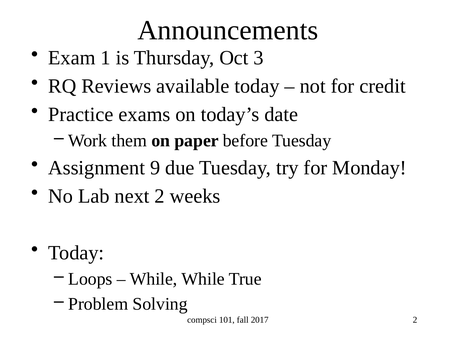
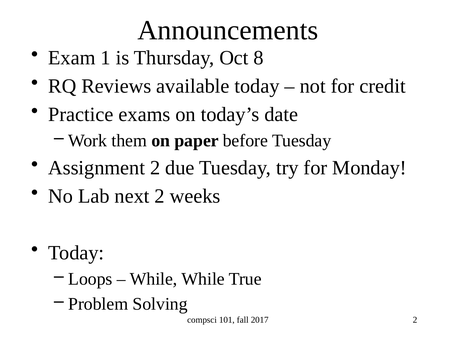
3: 3 -> 8 (259, 58)
Assignment 9: 9 -> 2 (155, 168)
